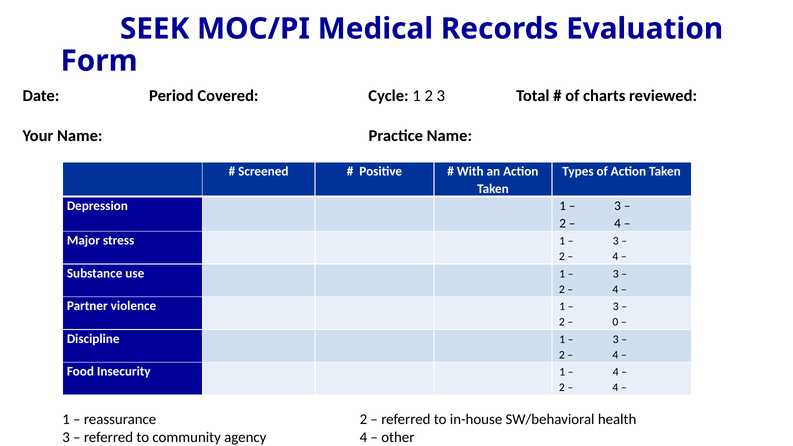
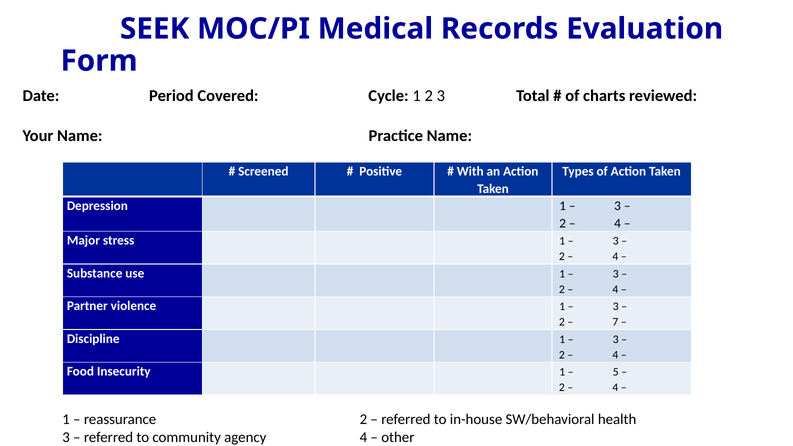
0: 0 -> 7 (615, 322)
4: 4 -> 5 (616, 372)
